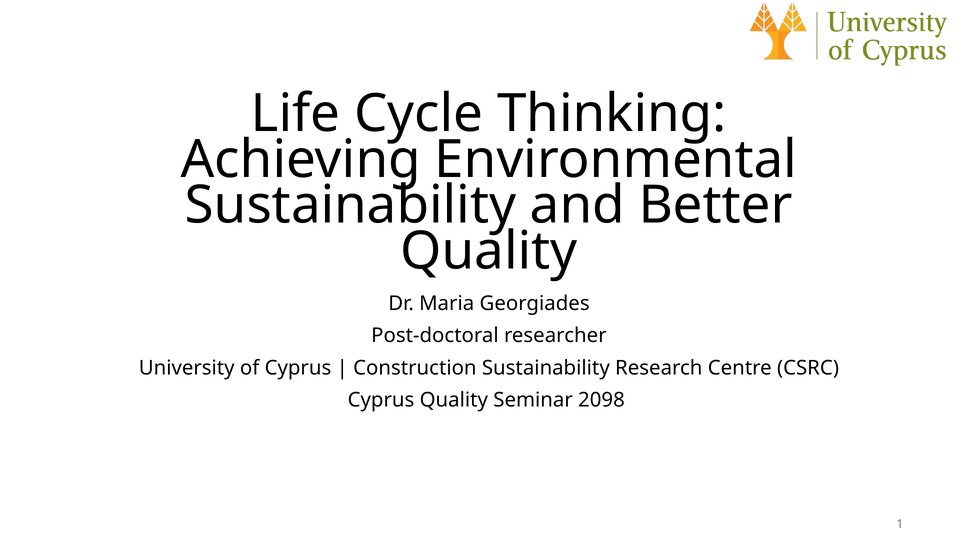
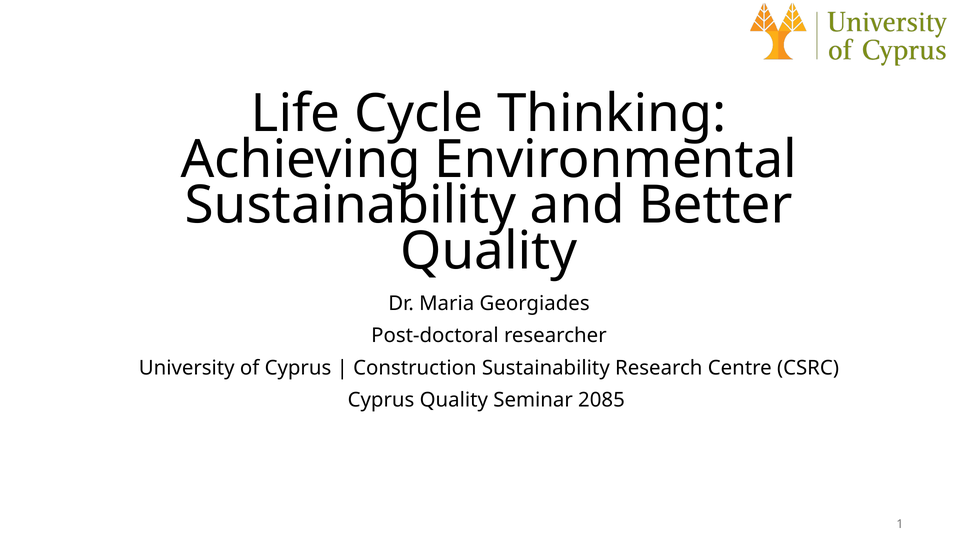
2098: 2098 -> 2085 (601, 400)
